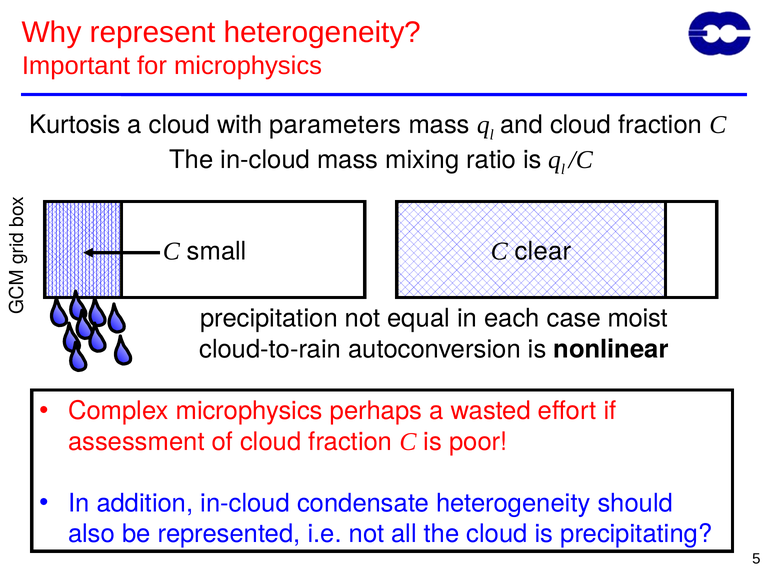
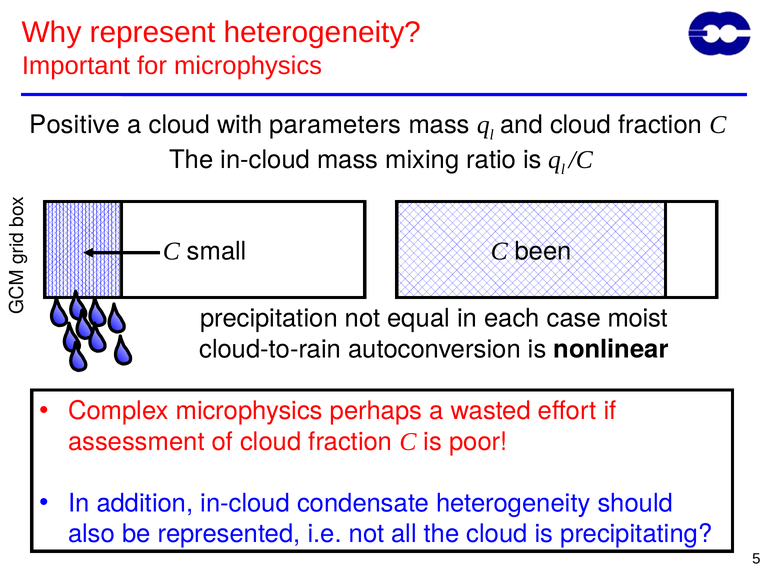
Kurtosis: Kurtosis -> Positive (75, 125)
clear: clear -> been (543, 251)
